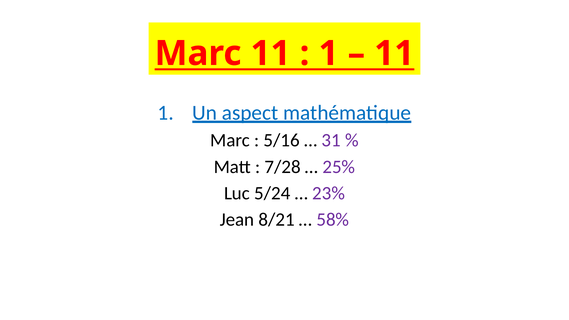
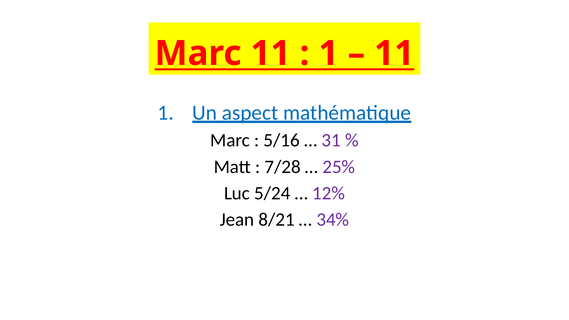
23%: 23% -> 12% (329, 193)
58%: 58% -> 34% (333, 220)
